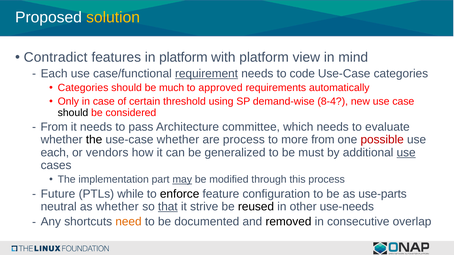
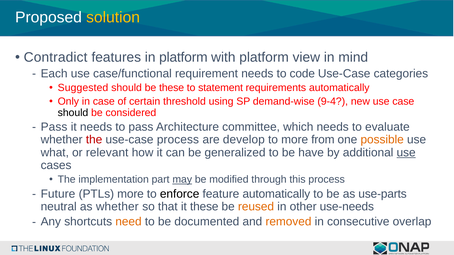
requirement underline: present -> none (207, 74)
Categories: Categories -> Suggested (83, 88)
be much: much -> these (172, 88)
approved: approved -> statement (221, 88)
8-4: 8-4 -> 9-4 (333, 102)
From: From -> Pass (54, 127)
the colour: black -> red (94, 140)
use-case whether: whether -> process (178, 140)
are process: process -> develop (244, 140)
possible colour: red -> orange (382, 140)
each: each -> what (55, 153)
vendors: vendors -> relevant (107, 153)
must: must -> have (311, 153)
PTLs while: while -> more (131, 194)
feature configuration: configuration -> automatically (276, 194)
that underline: present -> none (168, 207)
it strive: strive -> these (204, 207)
reused colour: black -> orange (256, 207)
removed colour: black -> orange (288, 222)
